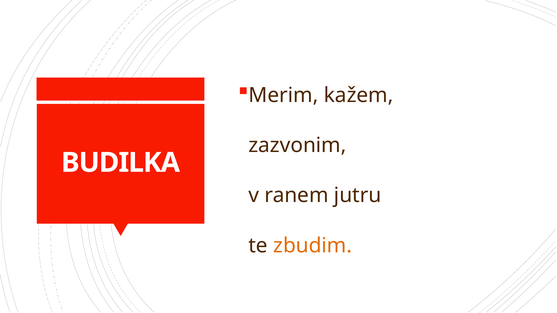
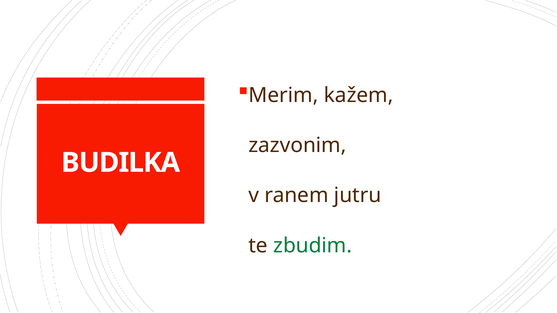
zbudim colour: orange -> green (313, 246)
